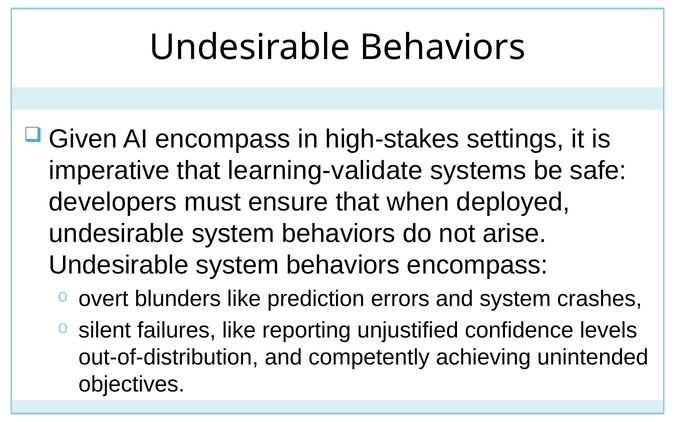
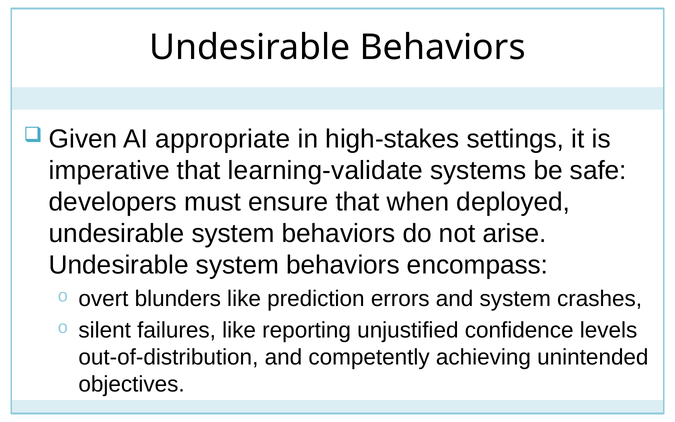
AI encompass: encompass -> appropriate (223, 139)
